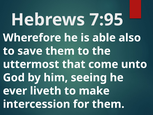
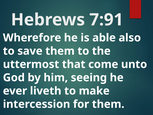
7:95: 7:95 -> 7:91 (106, 20)
